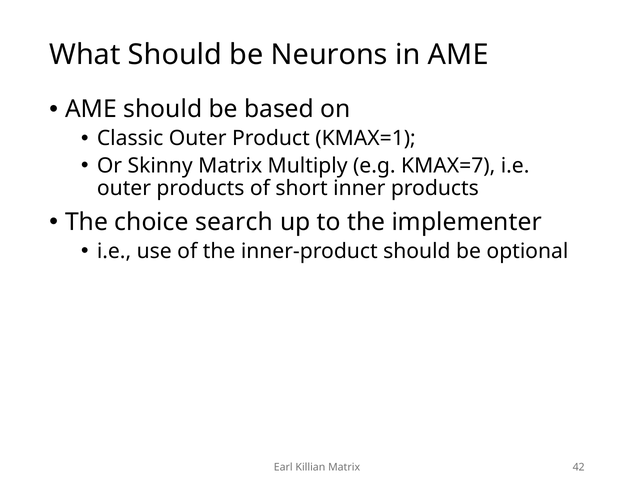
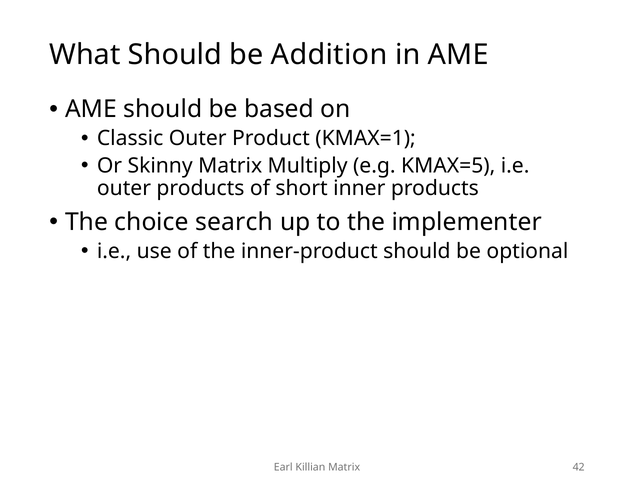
Neurons: Neurons -> Addition (329, 55)
KMAX=7: KMAX=7 -> KMAX=5 (448, 166)
